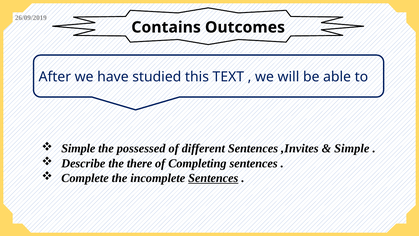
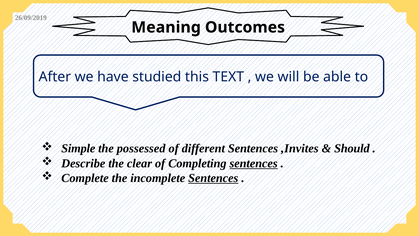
Contains: Contains -> Meaning (166, 27)
Simple: Simple -> Should (352, 148)
there: there -> clear (139, 163)
sentences underline: none -> present (254, 163)
